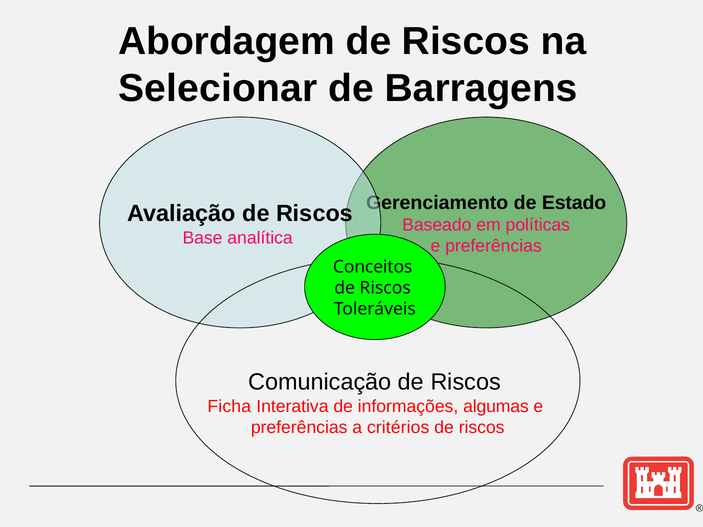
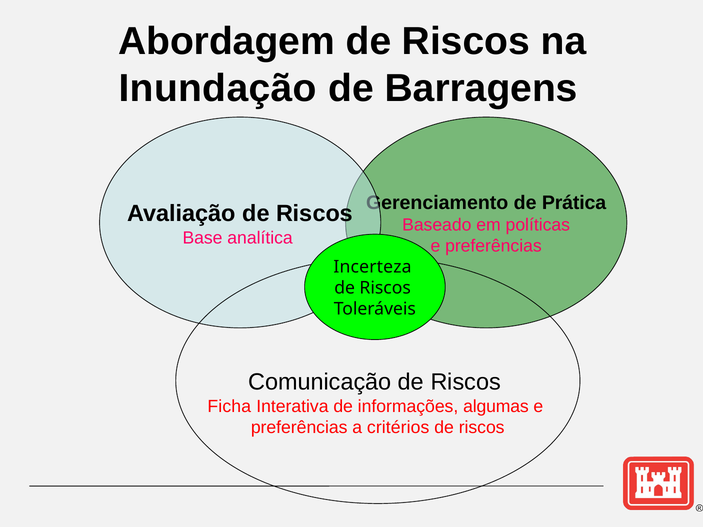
Selecionar: Selecionar -> Inundação (218, 88)
Estado: Estado -> Prática (574, 203)
Conceitos: Conceitos -> Incerteza (372, 267)
